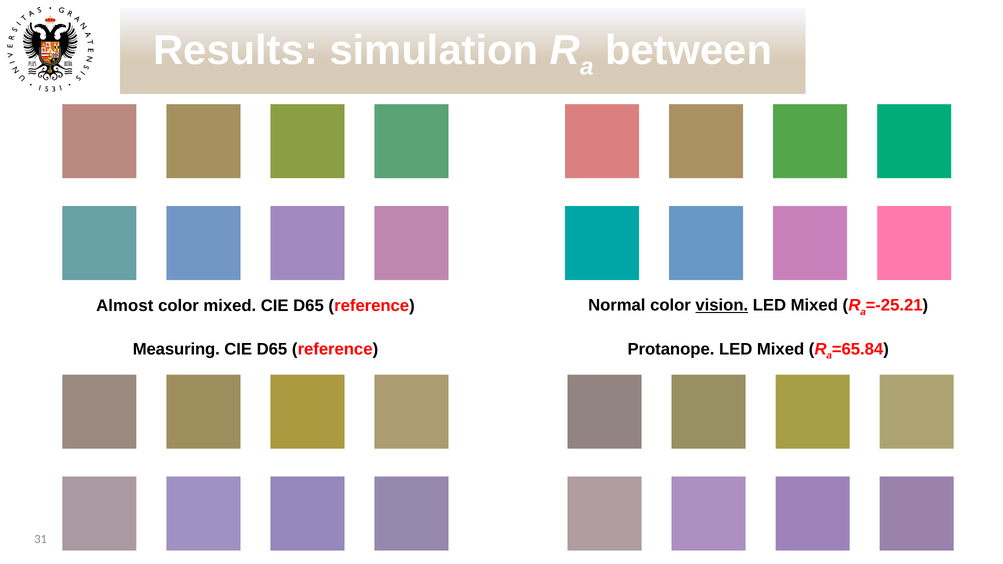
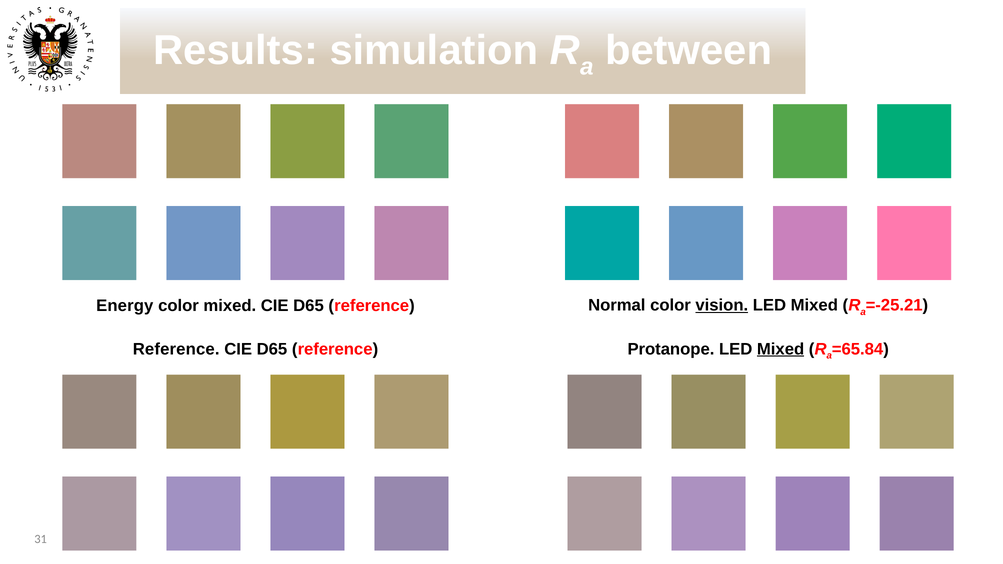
Almost: Almost -> Energy (125, 306)
Mixed underline: none -> present (781, 349)
Measuring: Measuring -> Reference (176, 349)
